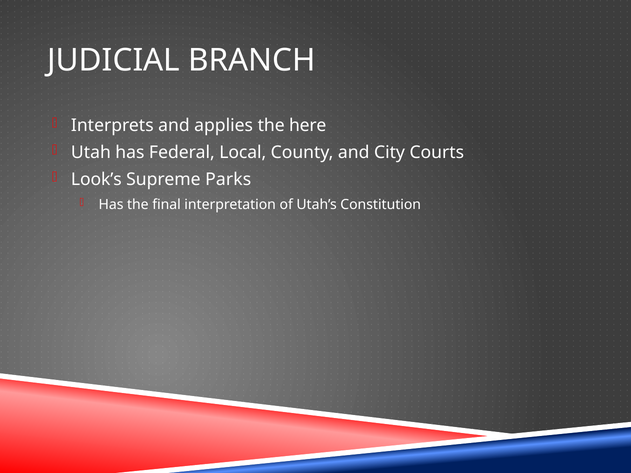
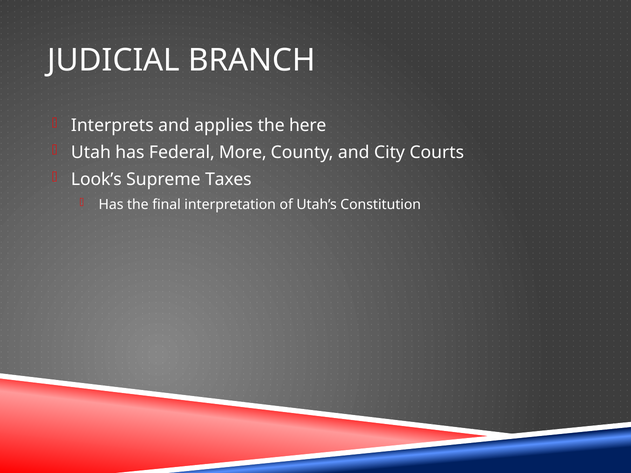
Local: Local -> More (243, 153)
Parks: Parks -> Taxes (228, 180)
